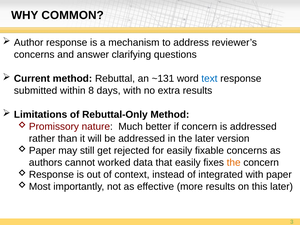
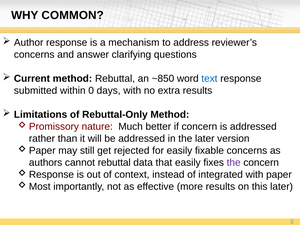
~131: ~131 -> ~850 (163, 79)
8: 8 -> 0 (91, 91)
cannot worked: worked -> rebuttal (114, 163)
the colour: orange -> purple (234, 163)
